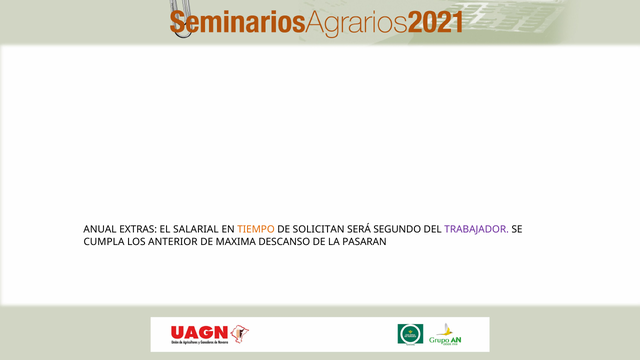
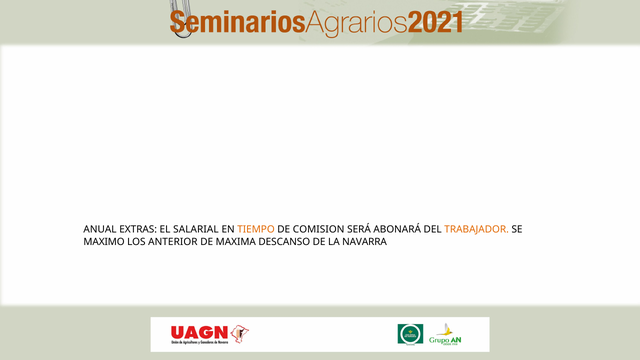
SOLICITAN: SOLICITAN -> COMISION (319, 230)
SEGUNDO: SEGUNDO -> ABONARÁ (397, 230)
TRABAJADOR colour: purple -> orange (477, 230)
CUMPLA: CUMPLA -> MAXIMO (104, 242)
PASARAN: PASARAN -> NAVARRA (364, 242)
